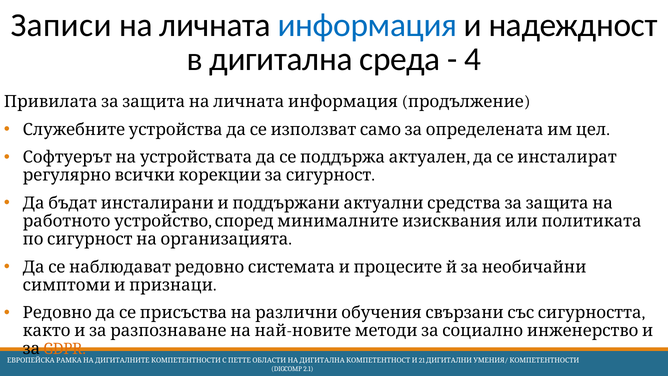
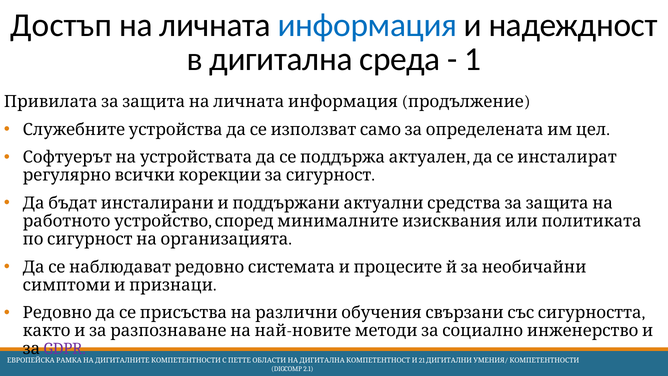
Записи: Записи -> Достъп (61, 25)
4: 4 -> 1 (473, 59)
GDPR colour: orange -> purple (65, 349)
